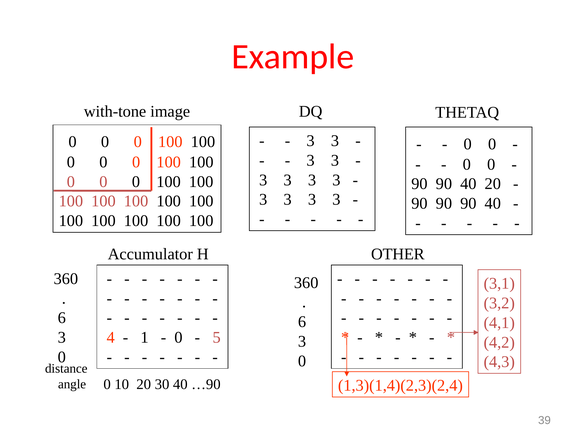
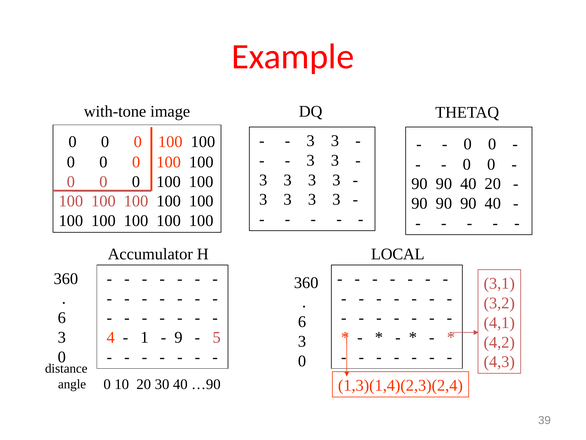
OTHER: OTHER -> LOCAL (398, 254)
0: 0 -> 9 (178, 337)
